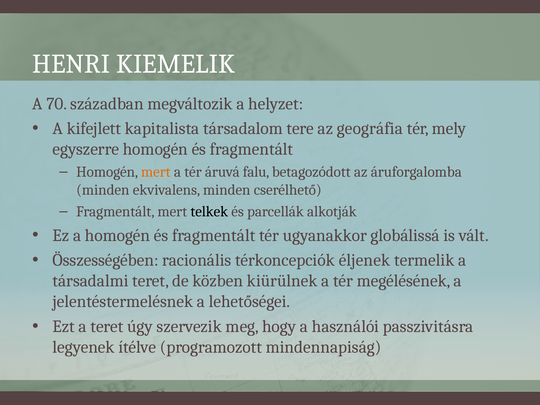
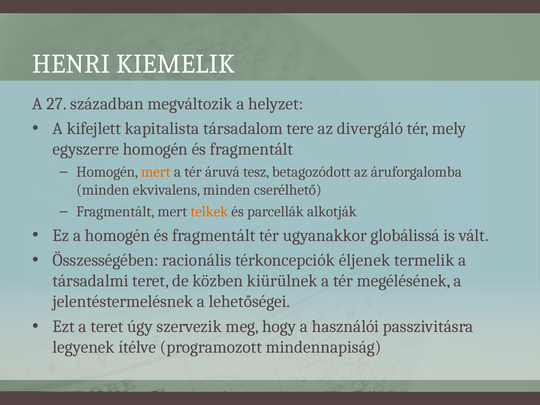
70: 70 -> 27 (57, 104)
geográfia: geográfia -> divergáló (370, 129)
falu: falu -> tesz (256, 172)
telkek colour: black -> orange (209, 212)
